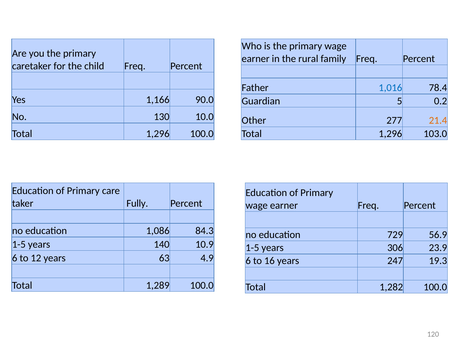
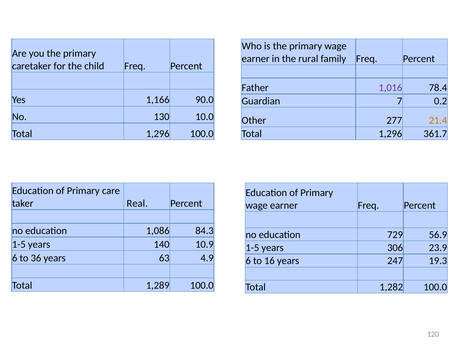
1,016 colour: blue -> purple (390, 88)
5: 5 -> 7 (400, 101)
103.0: 103.0 -> 361.7 (435, 134)
Fully: Fully -> Real (137, 204)
12: 12 -> 36 (36, 258)
